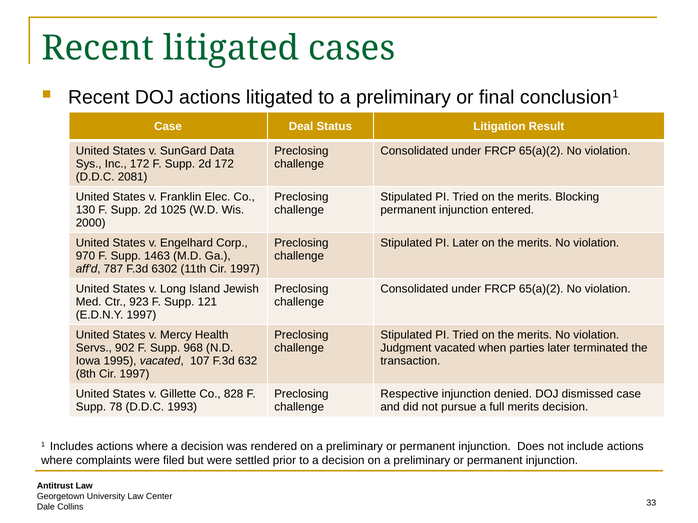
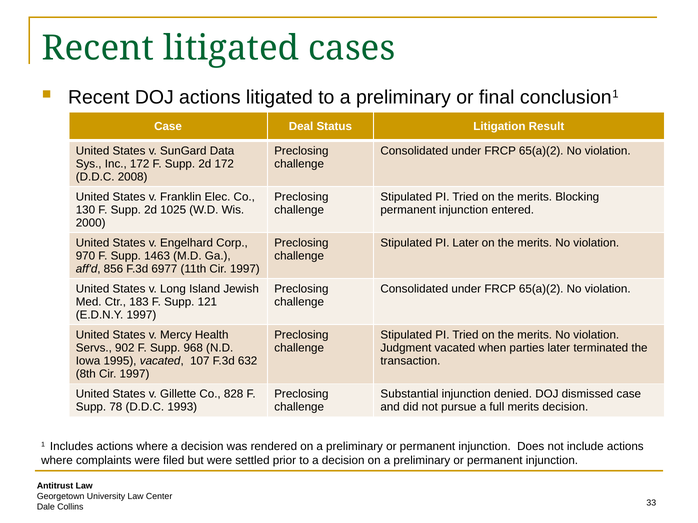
2081: 2081 -> 2008 (133, 177)
787: 787 -> 856 (113, 269)
6302: 6302 -> 6977 (164, 269)
923: 923 -> 183 (139, 302)
Respective: Respective -> Substantial (409, 394)
